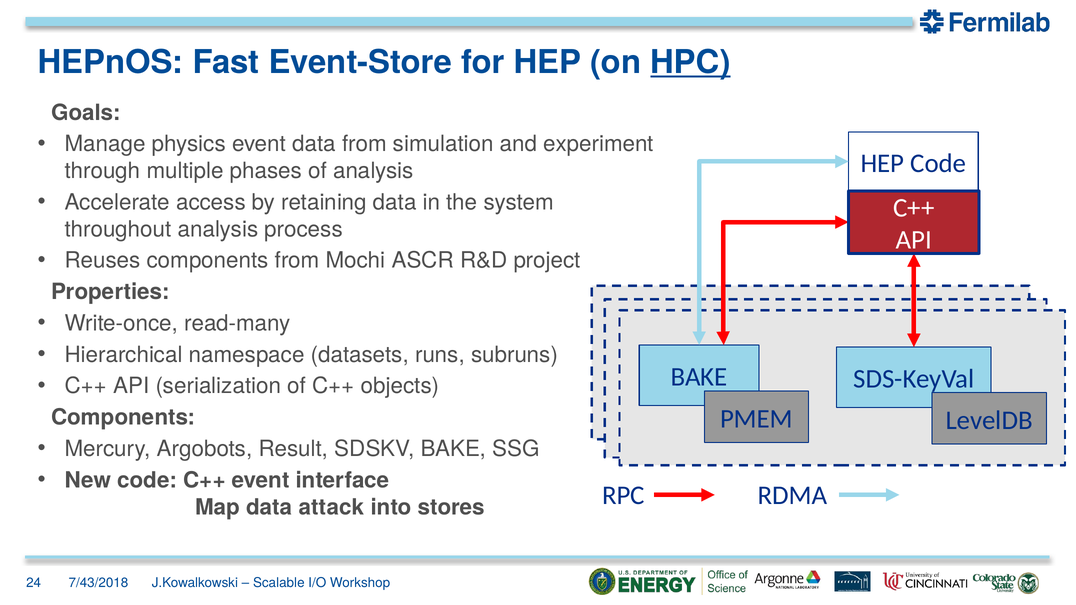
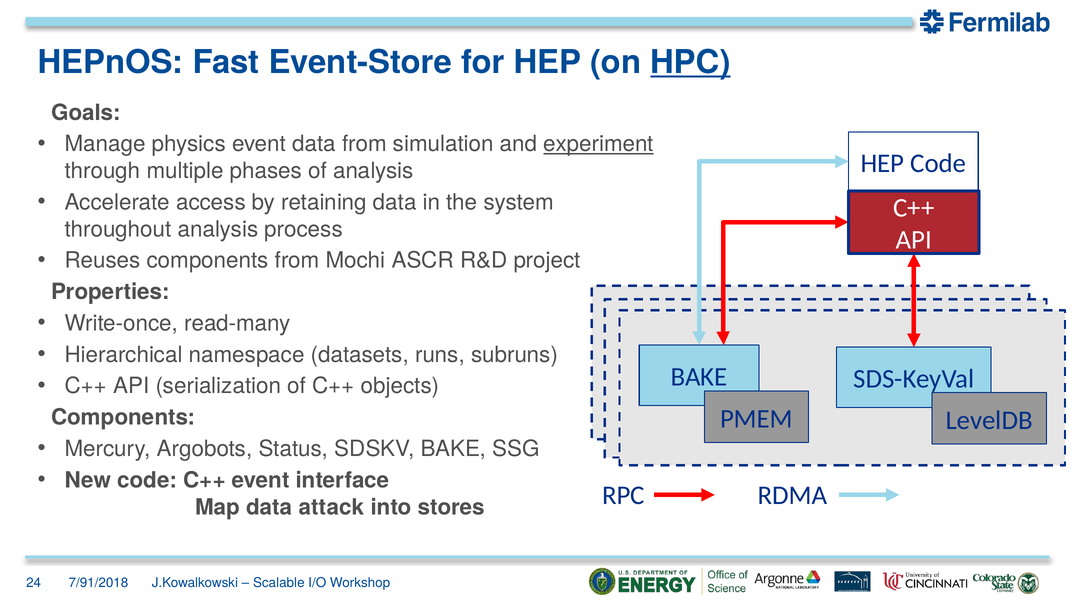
experiment underline: none -> present (599, 144)
Result: Result -> Status (293, 449)
7/43/2018: 7/43/2018 -> 7/91/2018 (98, 583)
